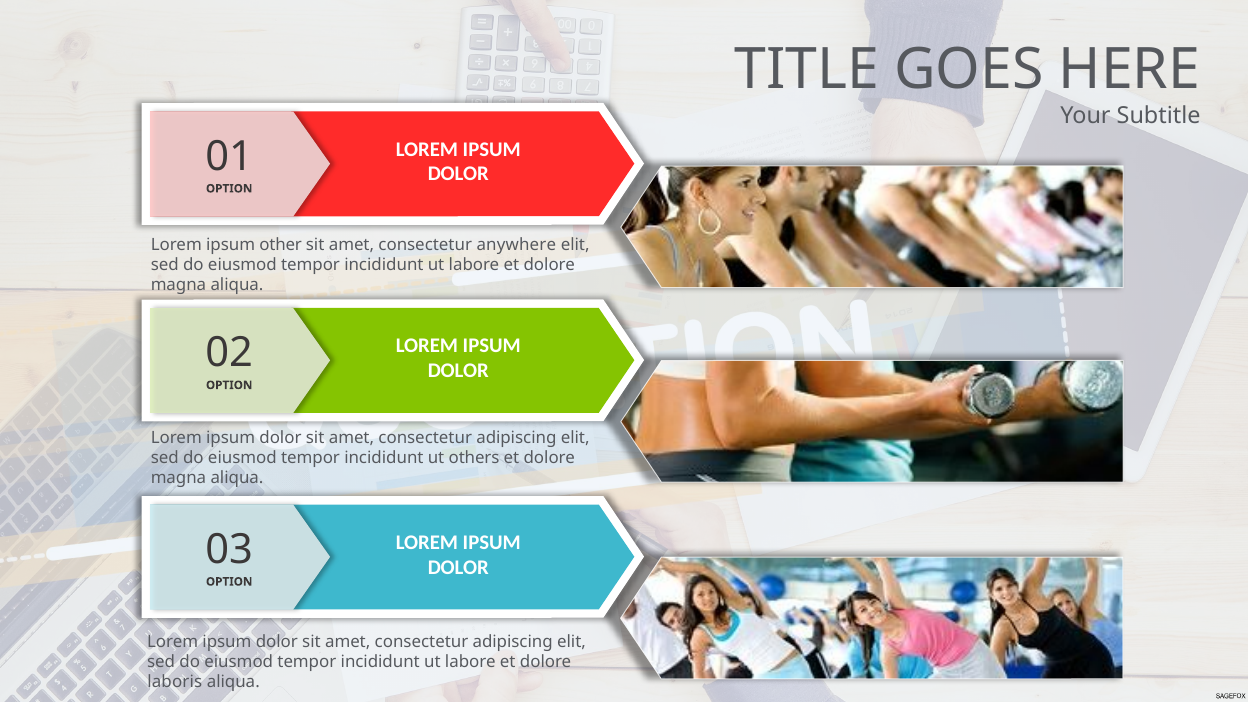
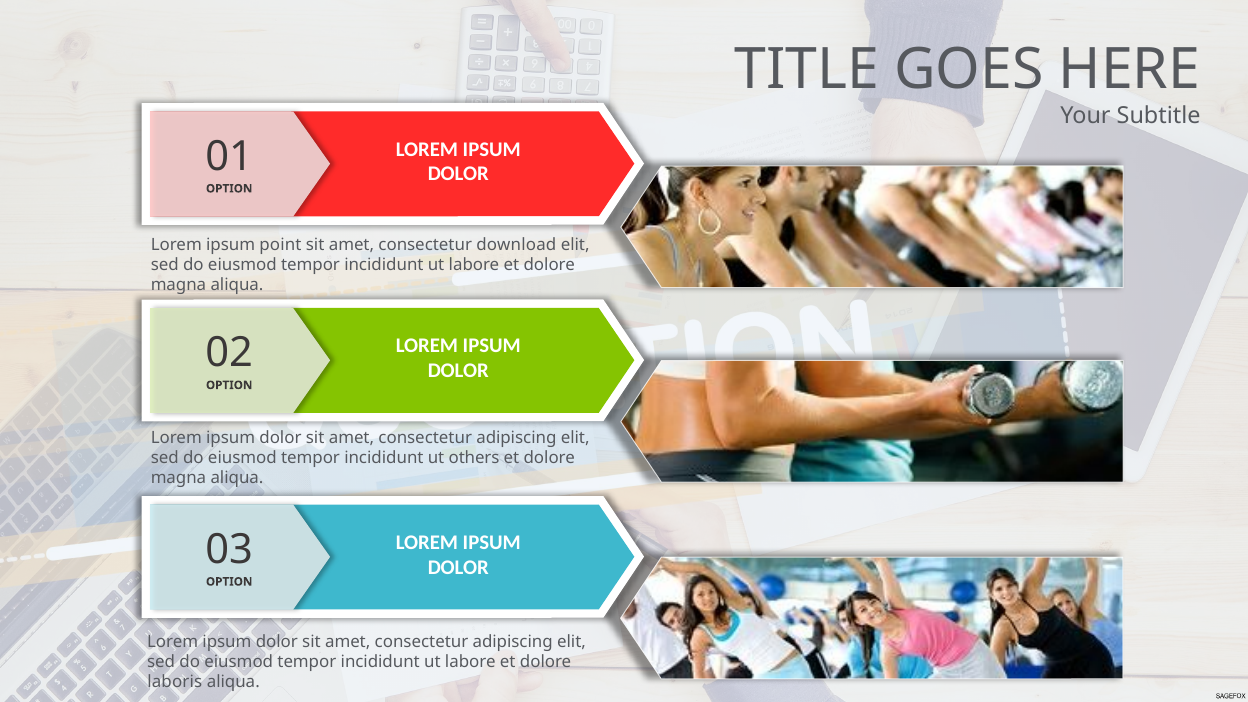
other: other -> point (280, 245)
anywhere: anywhere -> download (516, 245)
